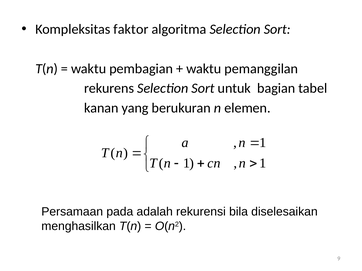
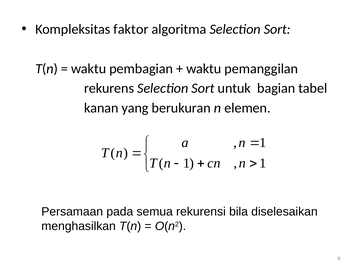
adalah: adalah -> semua (155, 212)
